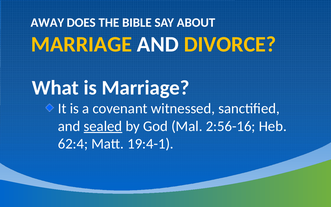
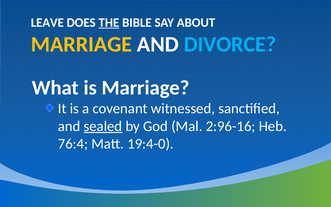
AWAY: AWAY -> LEAVE (47, 23)
THE underline: none -> present (109, 23)
DIVORCE colour: yellow -> light blue (230, 44)
2:56-16: 2:56-16 -> 2:96-16 (231, 126)
62:4: 62:4 -> 76:4 (73, 144)
19:4-1: 19:4-1 -> 19:4-0 (151, 144)
